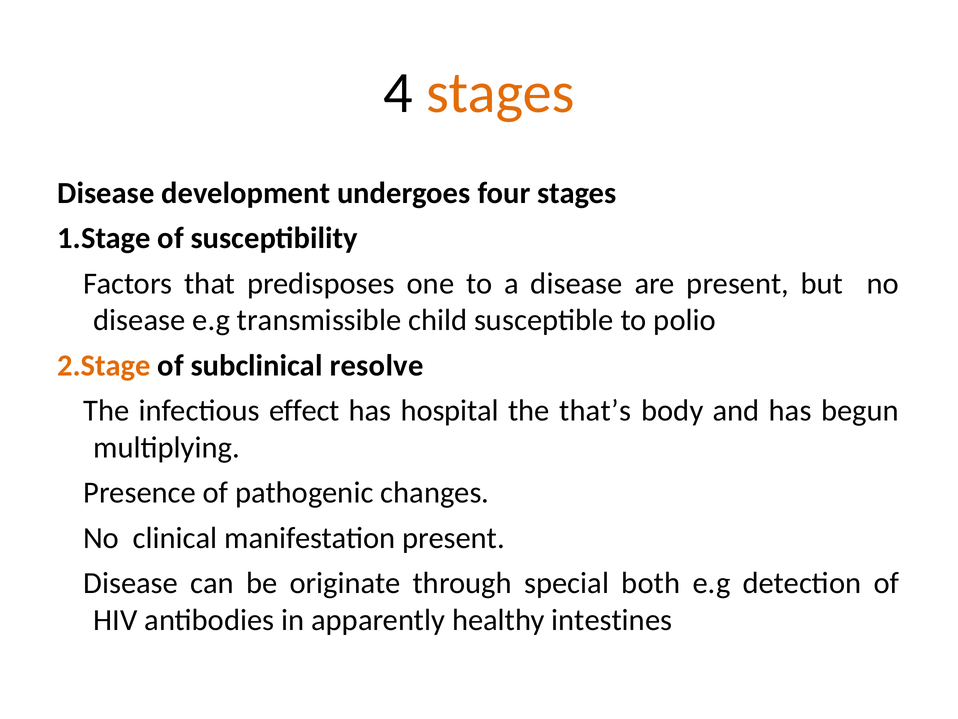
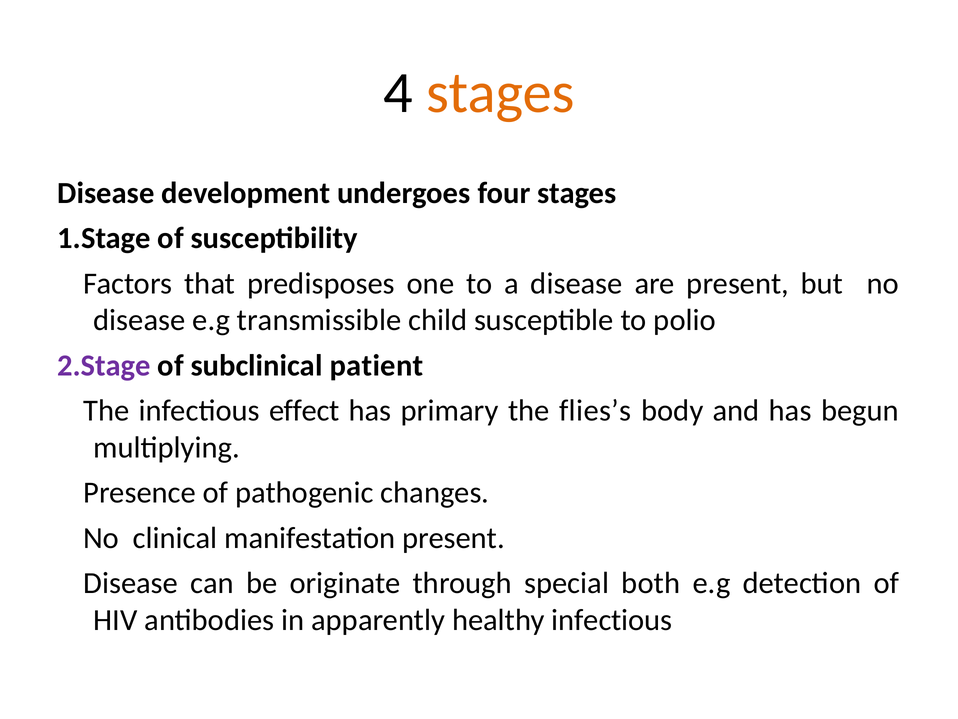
2.Stage colour: orange -> purple (104, 365)
resolve: resolve -> patient (377, 365)
hospital: hospital -> primary (450, 411)
that’s: that’s -> flies’s (595, 411)
healthy intestines: intestines -> infectious (612, 620)
